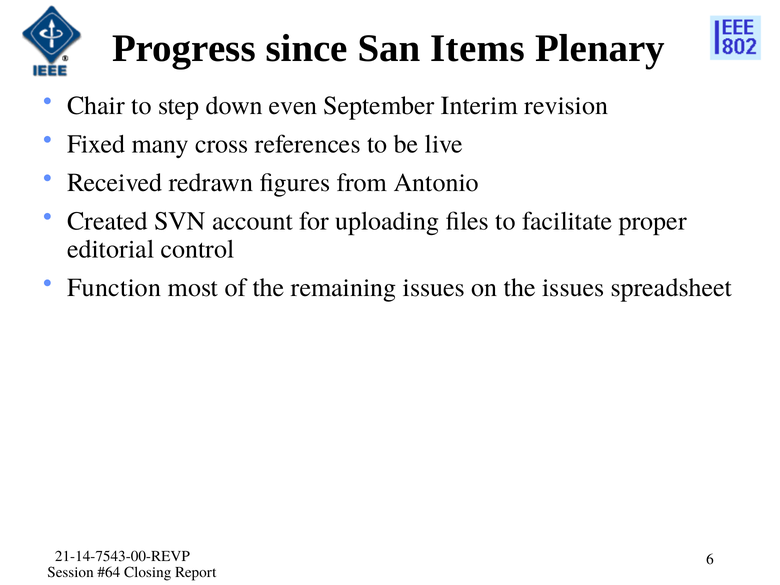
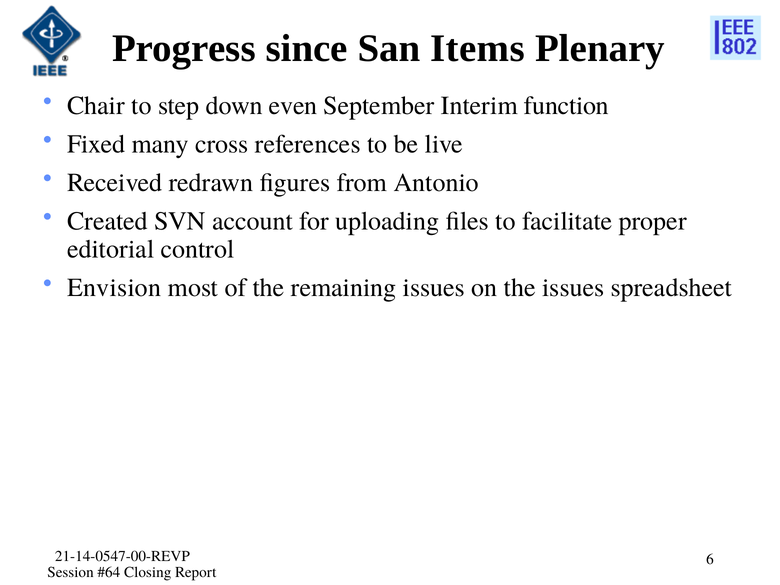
revision: revision -> function (566, 106)
Function: Function -> Envision (114, 288)
21-14-7543-00-REVP: 21-14-7543-00-REVP -> 21-14-0547-00-REVP (122, 556)
